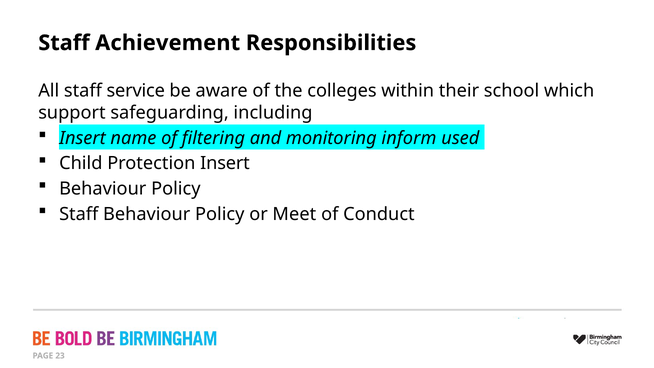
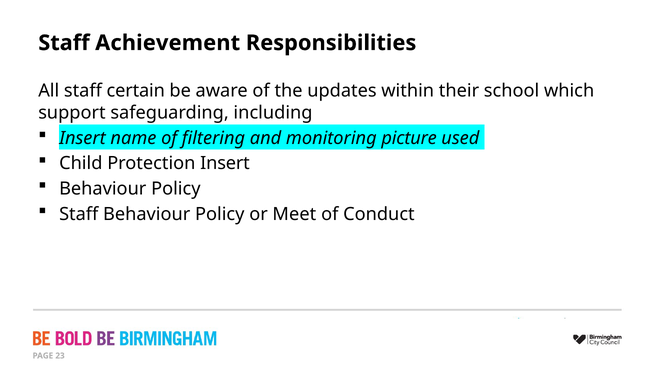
service: service -> certain (136, 91)
colleges: colleges -> updates (342, 91)
inform: inform -> picture (409, 138)
